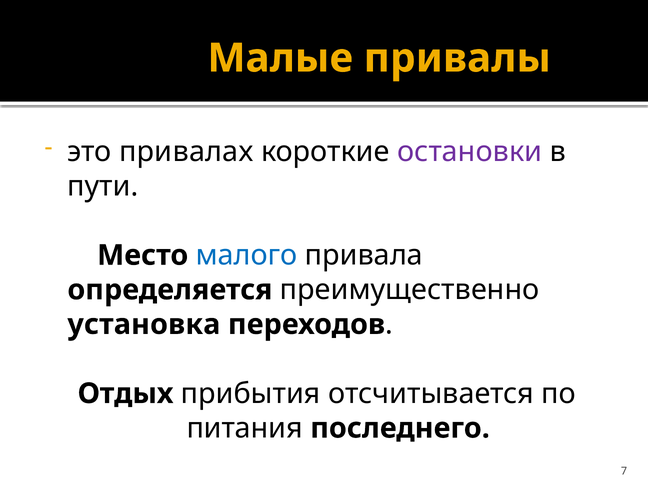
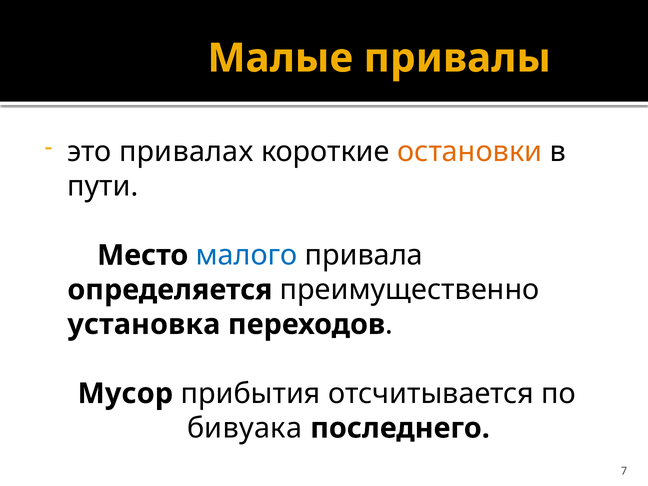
остановки colour: purple -> orange (470, 152)
Отдых: Отдых -> Мусор (125, 394)
питания: питания -> бивуака (245, 428)
